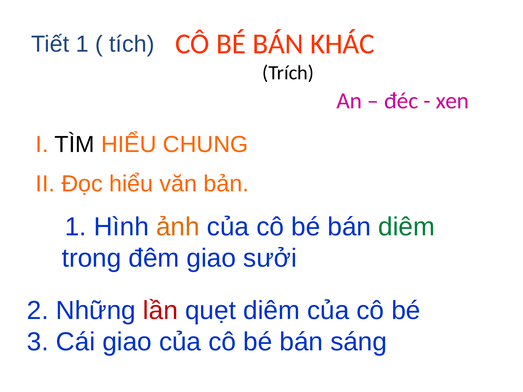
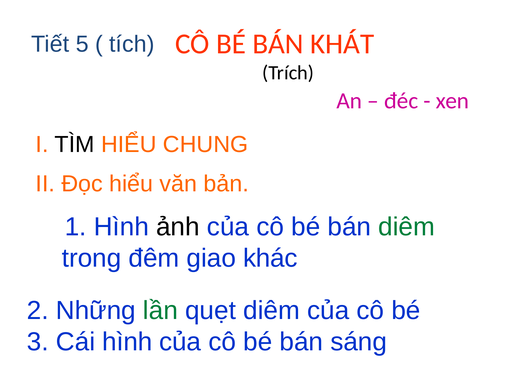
KHÁC: KHÁC -> KHÁT (342, 44)
Tiết 1: 1 -> 5 (82, 44)
ảnh colour: orange -> black (178, 227)
sưởi: sưởi -> khác (270, 258)
lần colour: red -> green (160, 311)
Cái giao: giao -> hình (127, 342)
